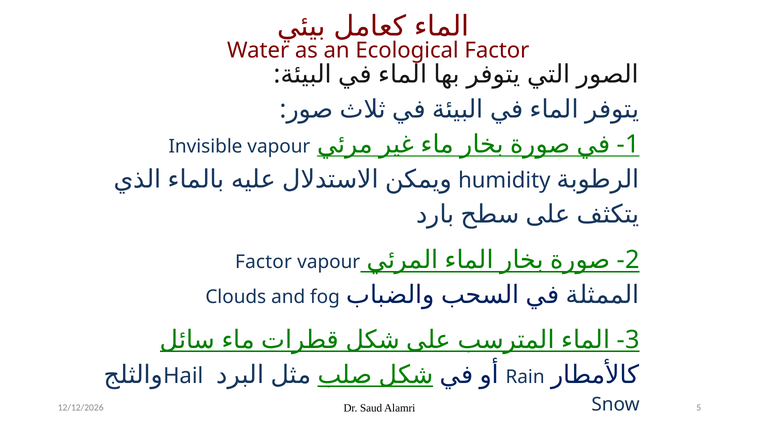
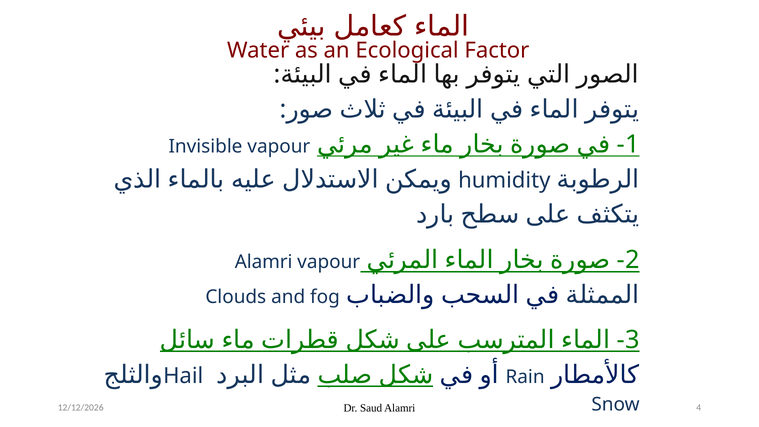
Factor: Factor -> Alamri (264, 262)
5: 5 -> 4 (699, 408)
